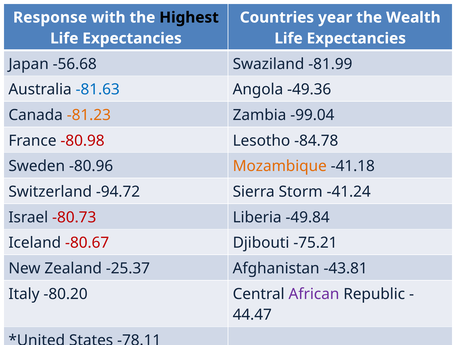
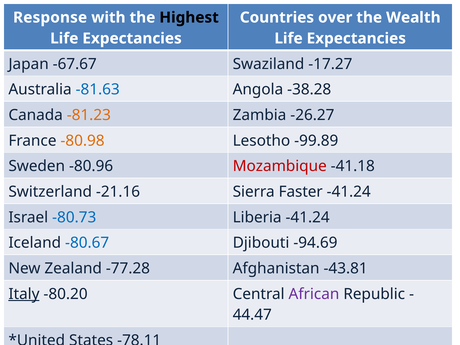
year: year -> over (335, 17)
-56.68: -56.68 -> -67.67 (75, 64)
-81.99: -81.99 -> -17.27 (330, 64)
-49.36: -49.36 -> -38.28 (309, 90)
-99.04: -99.04 -> -26.27 (312, 115)
-80.98 colour: red -> orange (83, 141)
-84.78: -84.78 -> -99.89 (316, 141)
Mozambique colour: orange -> red (280, 166)
-94.72: -94.72 -> -21.16 (118, 192)
Storm: Storm -> Faster (301, 192)
-80.73 colour: red -> blue (74, 217)
Liberia -49.84: -49.84 -> -41.24 (308, 217)
-80.67 colour: red -> blue (87, 243)
-75.21: -75.21 -> -94.69 (315, 243)
-25.37: -25.37 -> -77.28 (128, 268)
Italy underline: none -> present (24, 294)
